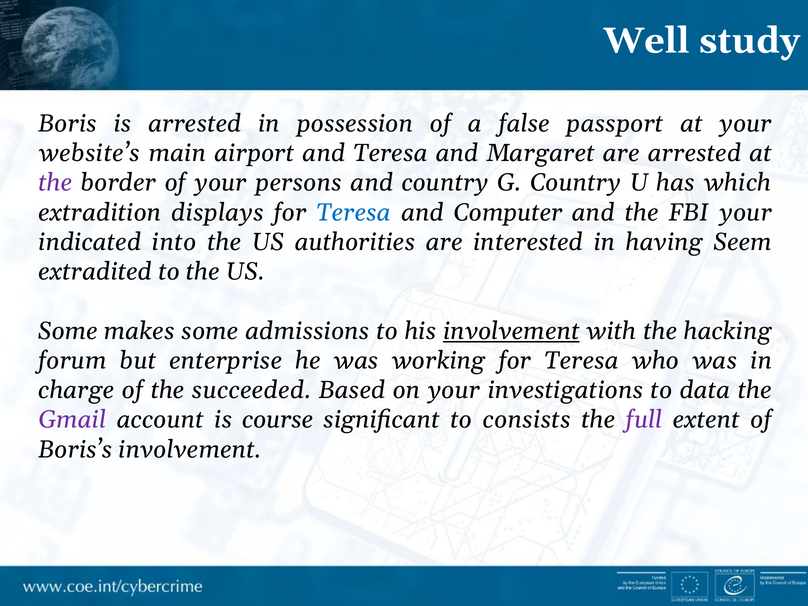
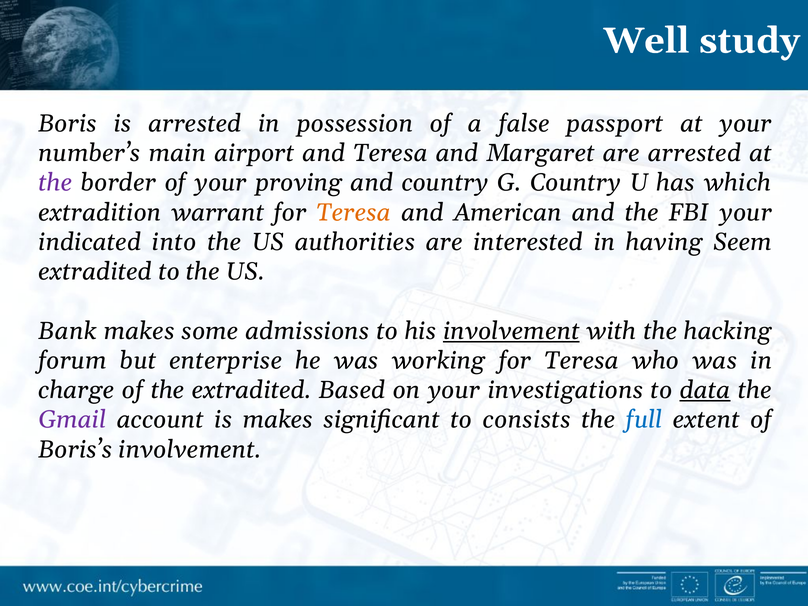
website’s: website’s -> number’s (89, 153)
persons: persons -> proving (299, 183)
displays: displays -> warrant (218, 212)
Teresa colour: blue -> orange (354, 212)
Computer: Computer -> American (508, 212)
Some: Some -> Bank (68, 331)
the succeeded: succeeded -> extradited (252, 390)
data underline: none -> present (705, 390)
is course: course -> makes (278, 420)
full colour: purple -> blue (644, 420)
